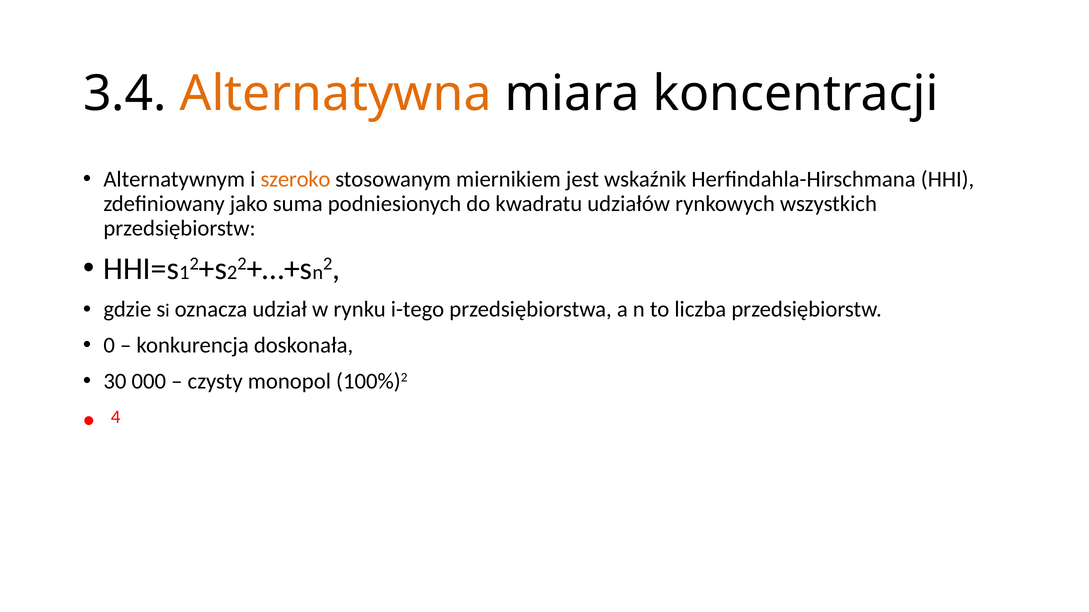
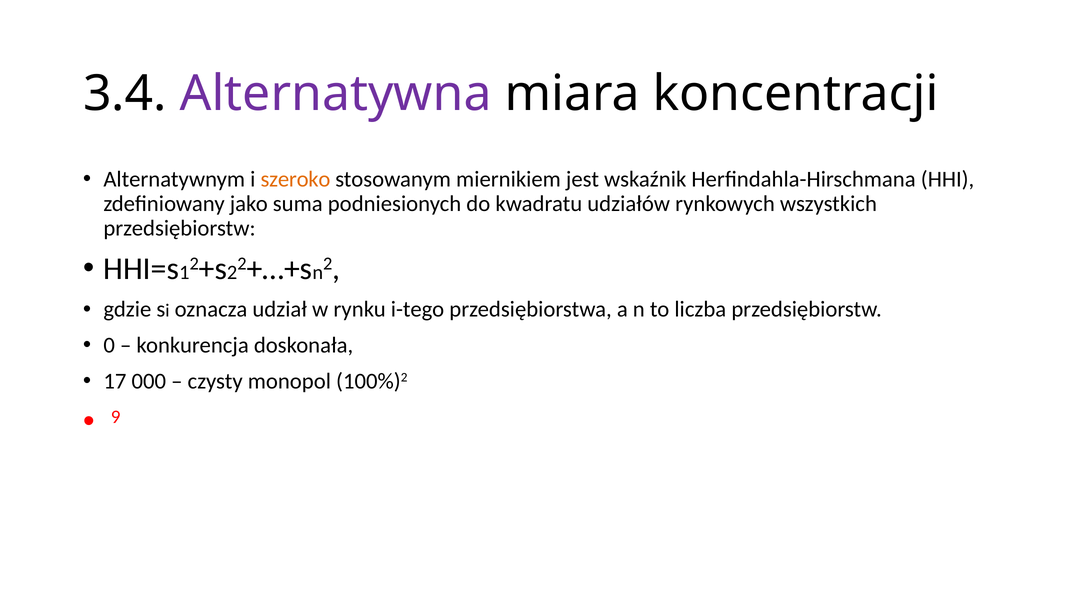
Alternatywna colour: orange -> purple (336, 94)
30: 30 -> 17 (115, 381)
4: 4 -> 9 (116, 418)
